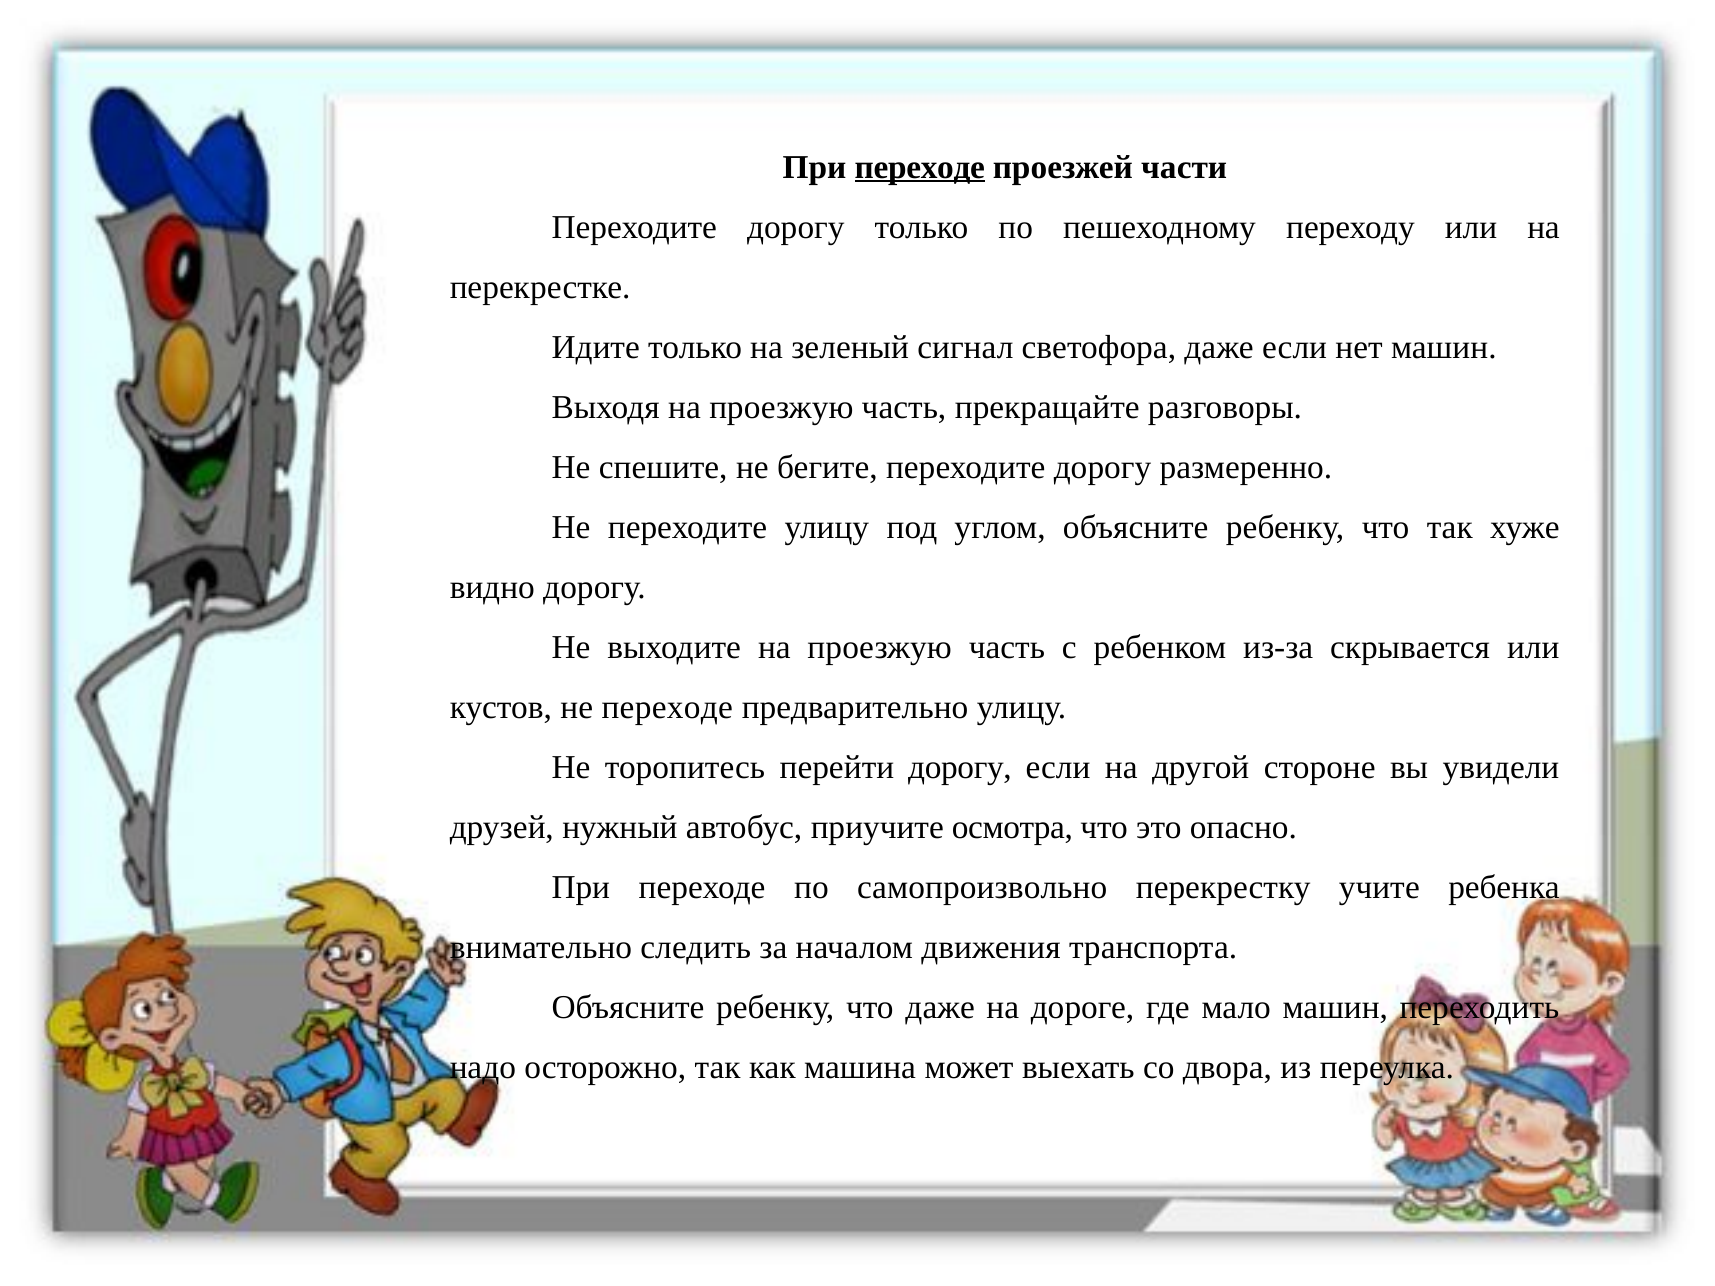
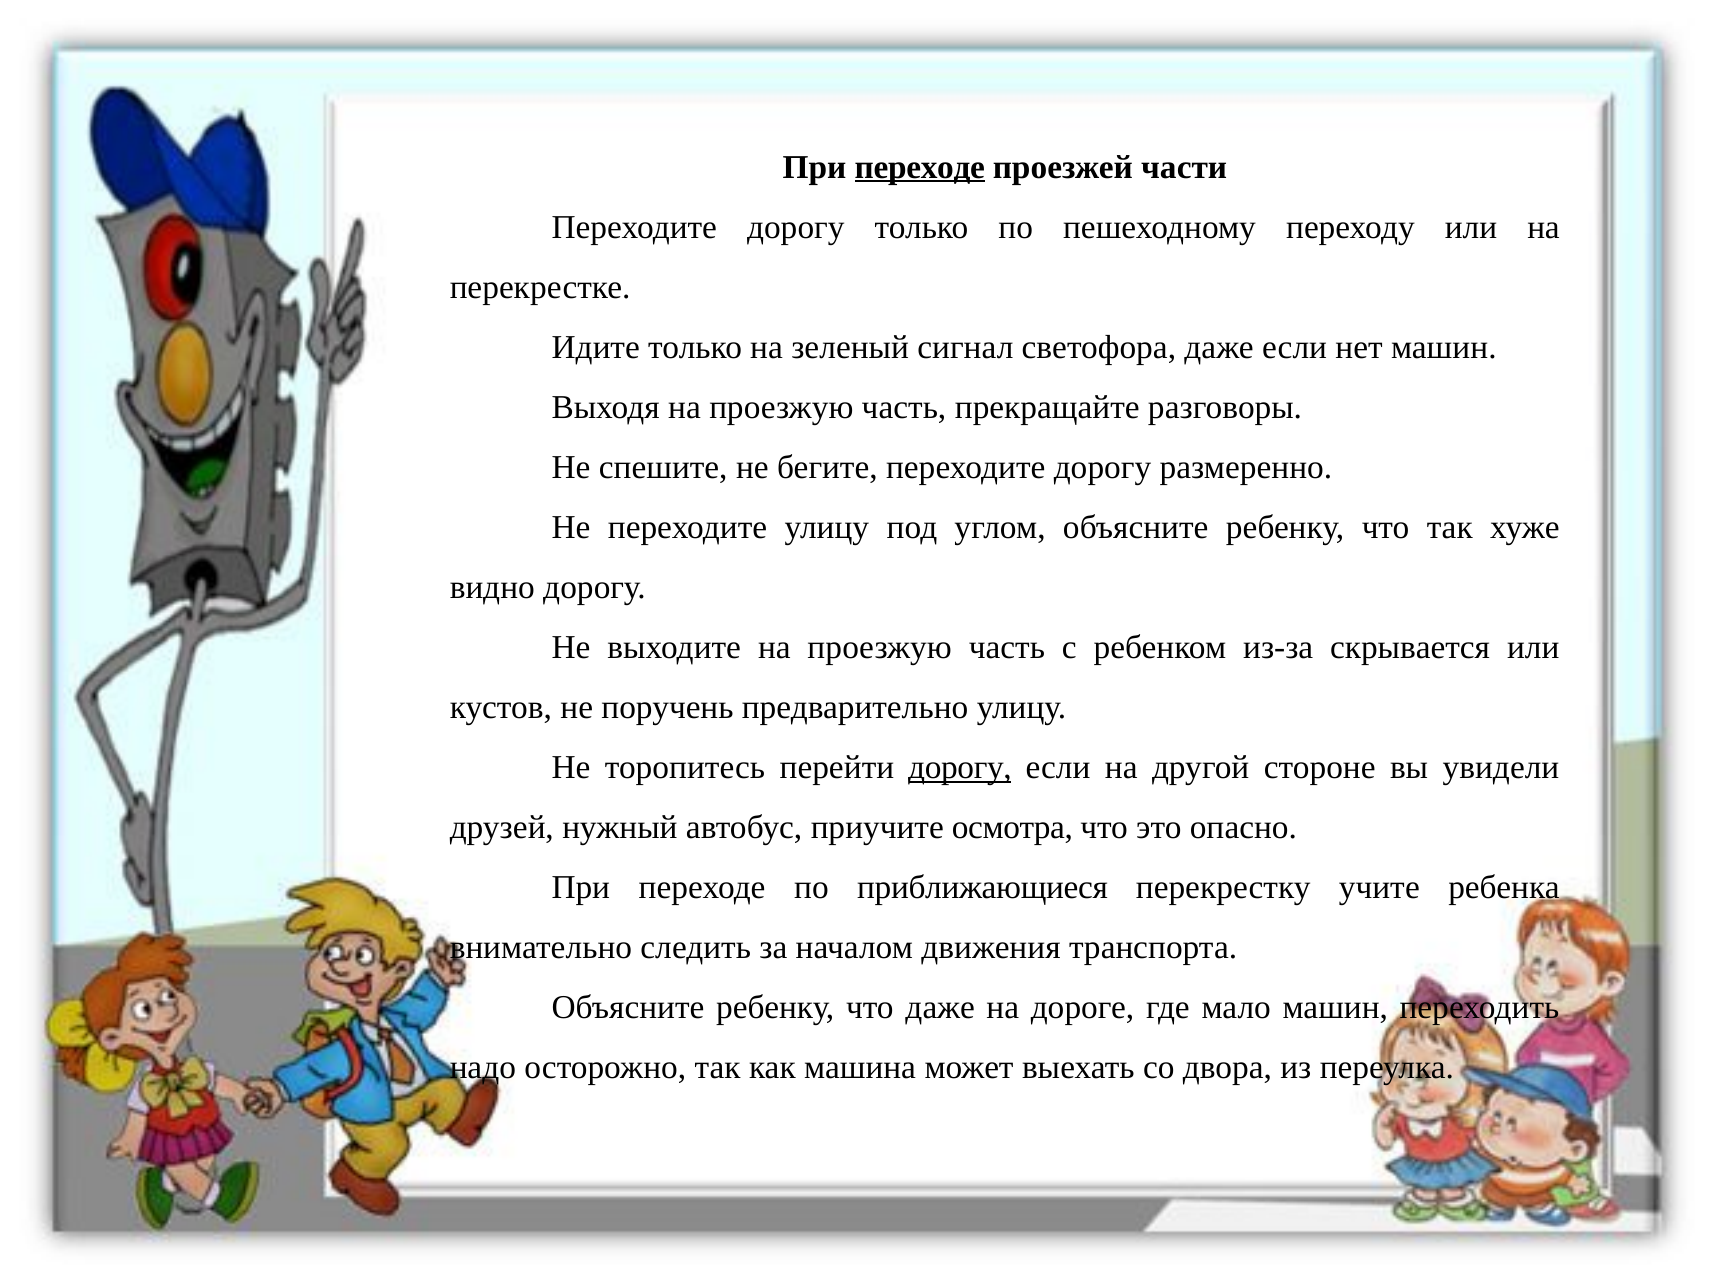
не переходе: переходе -> поручень (667, 707)
дорогу underline: none -> present (960, 767)
самопроизвольно: самопроизвольно -> приближающиеся (983, 887)
